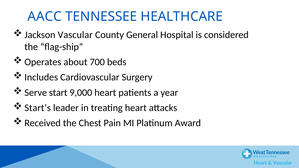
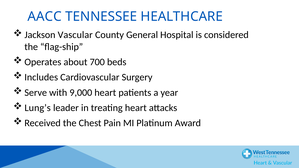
start: start -> with (58, 93)
Start’s: Start’s -> Lung’s (38, 108)
